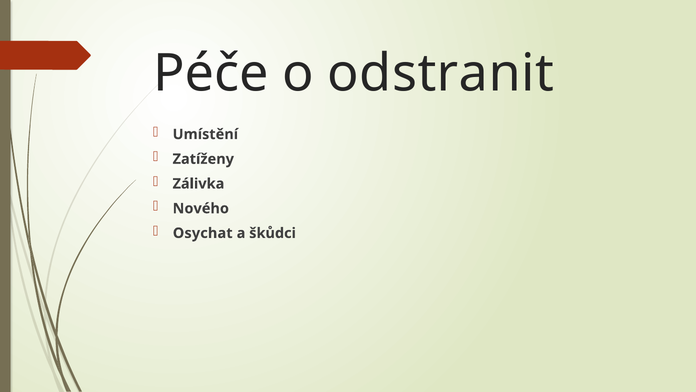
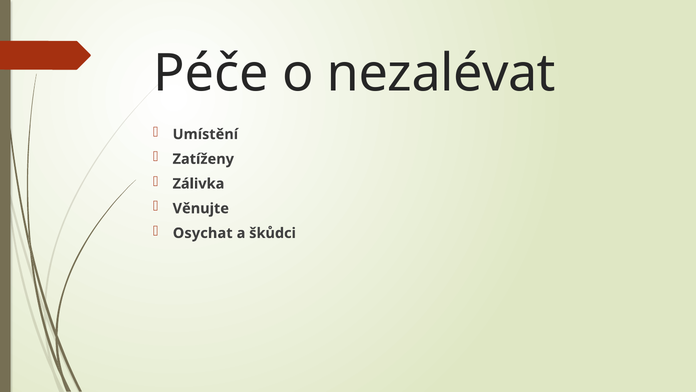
odstranit: odstranit -> nezalévat (441, 73)
Nového: Nového -> Věnujte (201, 208)
